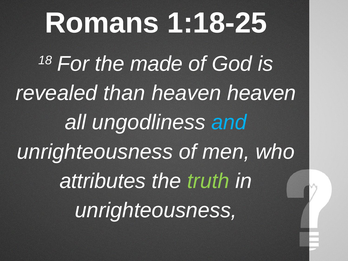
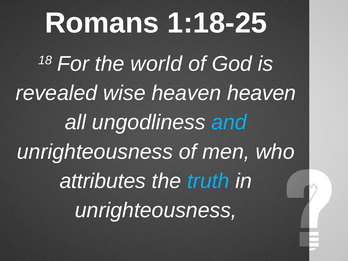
made: made -> world (156, 64)
than: than -> wise (124, 93)
truth colour: light green -> light blue (208, 181)
